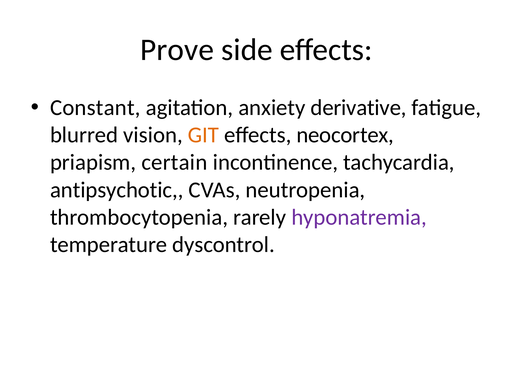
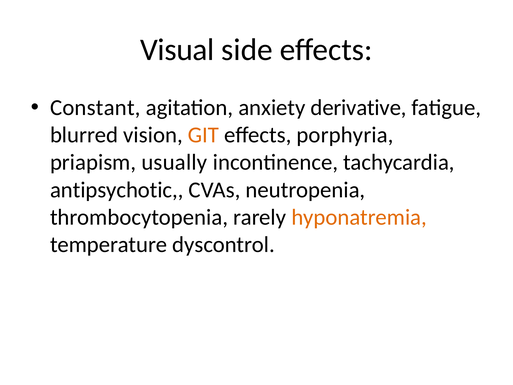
Prove: Prove -> Visual (177, 50)
neocortex: neocortex -> porphyria (345, 135)
certain: certain -> usually (174, 162)
hyponatremia colour: purple -> orange (359, 217)
